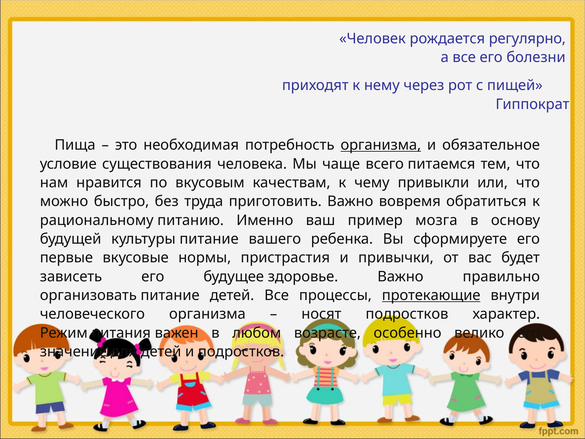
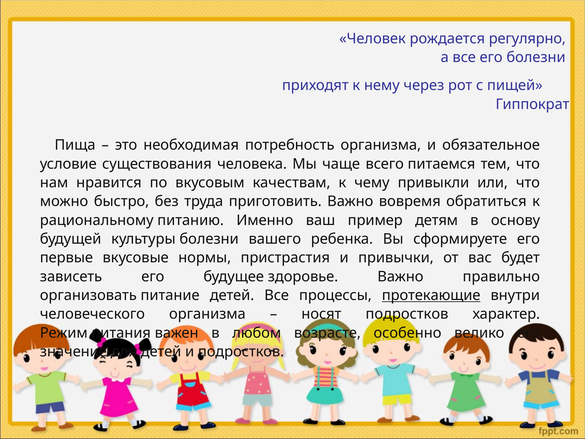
организма underline: present -> none (381, 145)
мозга: мозга -> детям (437, 220)
культуры питание: питание -> болезни (209, 239)
